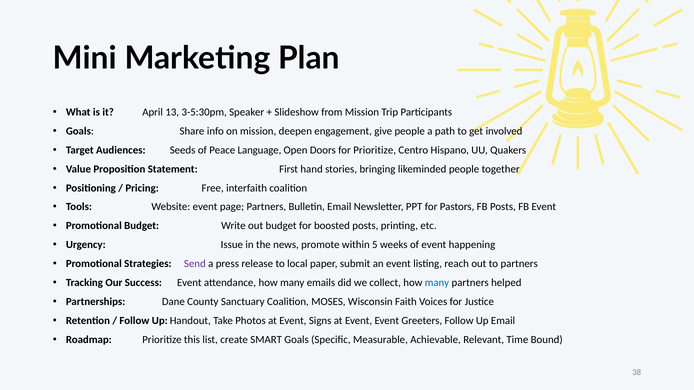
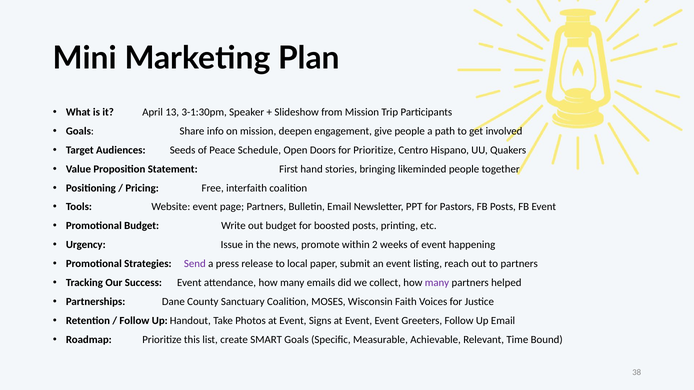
3-5:30pm: 3-5:30pm -> 3-1:30pm (204, 112)
Language: Language -> Schedule (259, 150)
5: 5 -> 2 (375, 245)
many colour: blue -> purple (437, 283)
